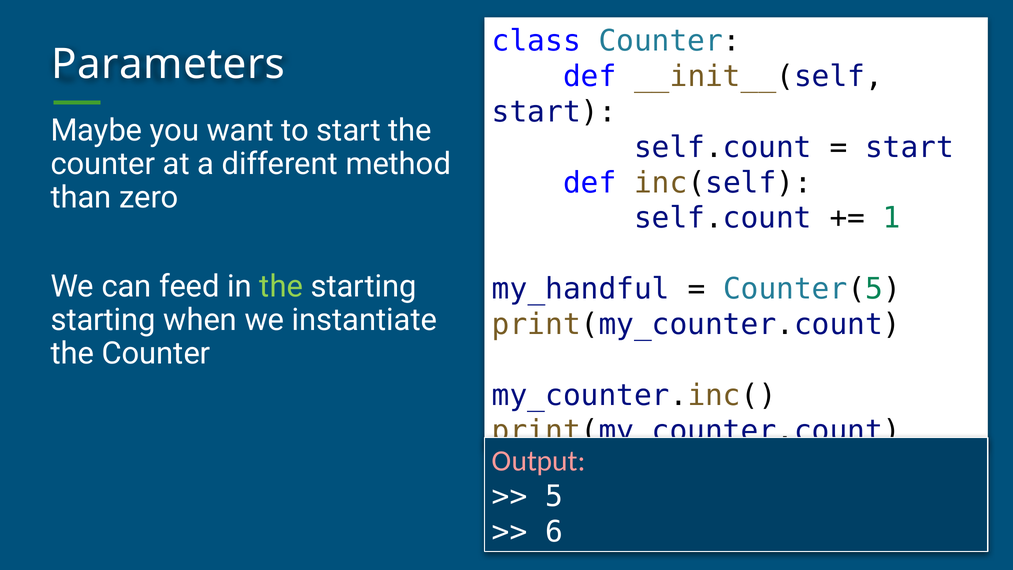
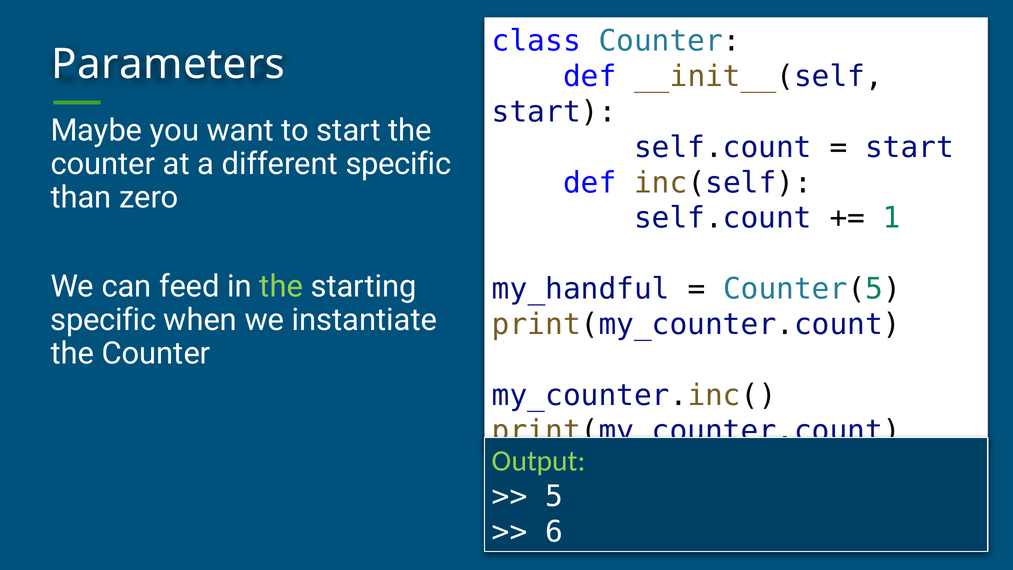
different method: method -> specific (398, 164)
starting: starting -> specific (103, 320)
Output colour: pink -> light green (539, 461)
